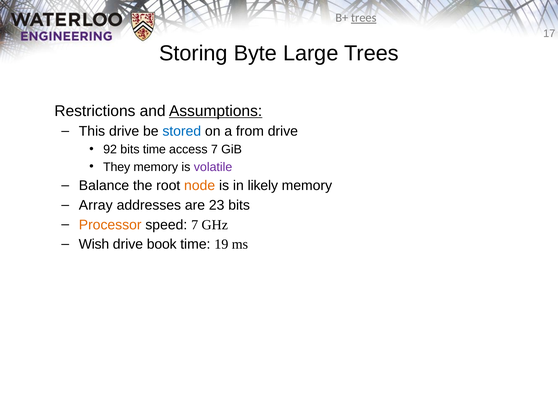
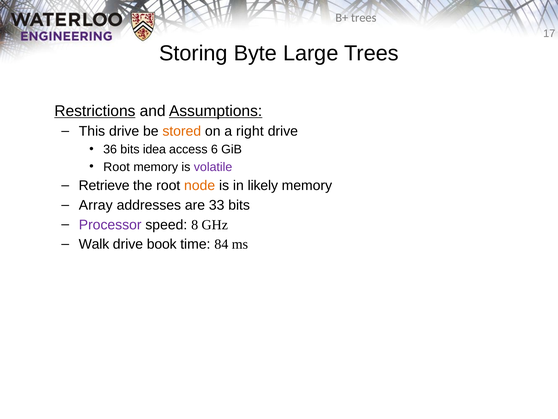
trees underline: present -> none (364, 18)
Restrictions underline: none -> present (95, 111)
stored colour: blue -> orange (182, 131)
from: from -> right (250, 131)
92: 92 -> 36 (110, 149)
bits time: time -> idea (154, 149)
access 7: 7 -> 6 (214, 149)
They: They -> Root (117, 167)
Balance: Balance -> Retrieve (104, 185)
23: 23 -> 33 (217, 205)
Processor colour: orange -> purple (110, 224)
speed 7: 7 -> 8 (195, 224)
Wish: Wish -> Walk (94, 244)
19: 19 -> 84 (221, 244)
